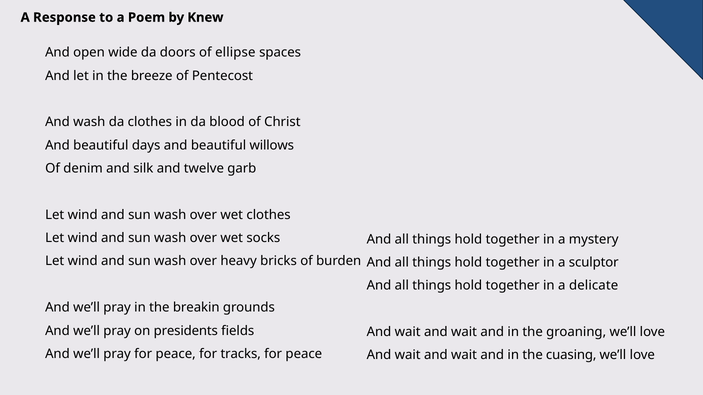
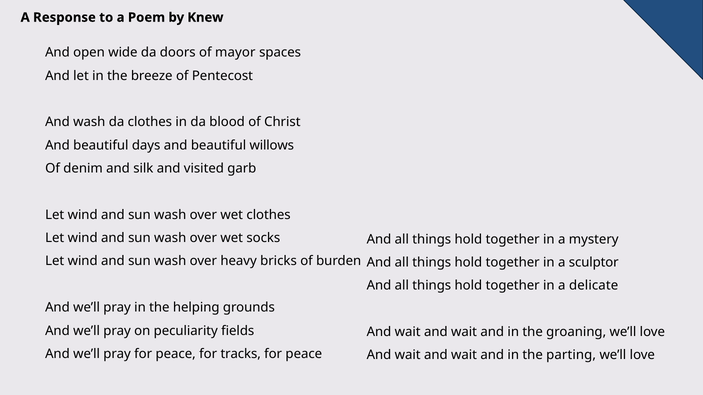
ellipse: ellipse -> mayor (235, 53)
twelve: twelve -> visited (204, 169)
breakin: breakin -> helping (196, 308)
presidents: presidents -> peculiarity (186, 331)
cuasing: cuasing -> parting (571, 355)
